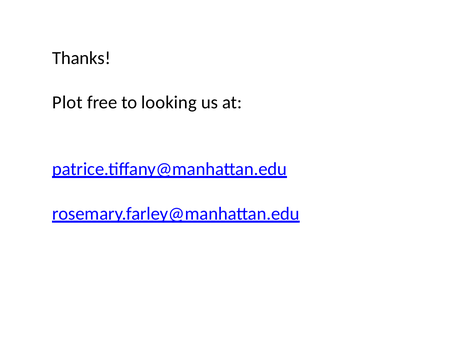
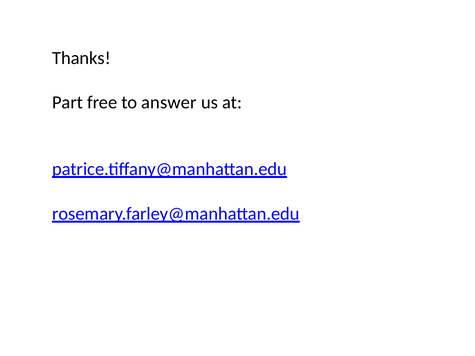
Plot: Plot -> Part (68, 103)
looking: looking -> answer (169, 103)
